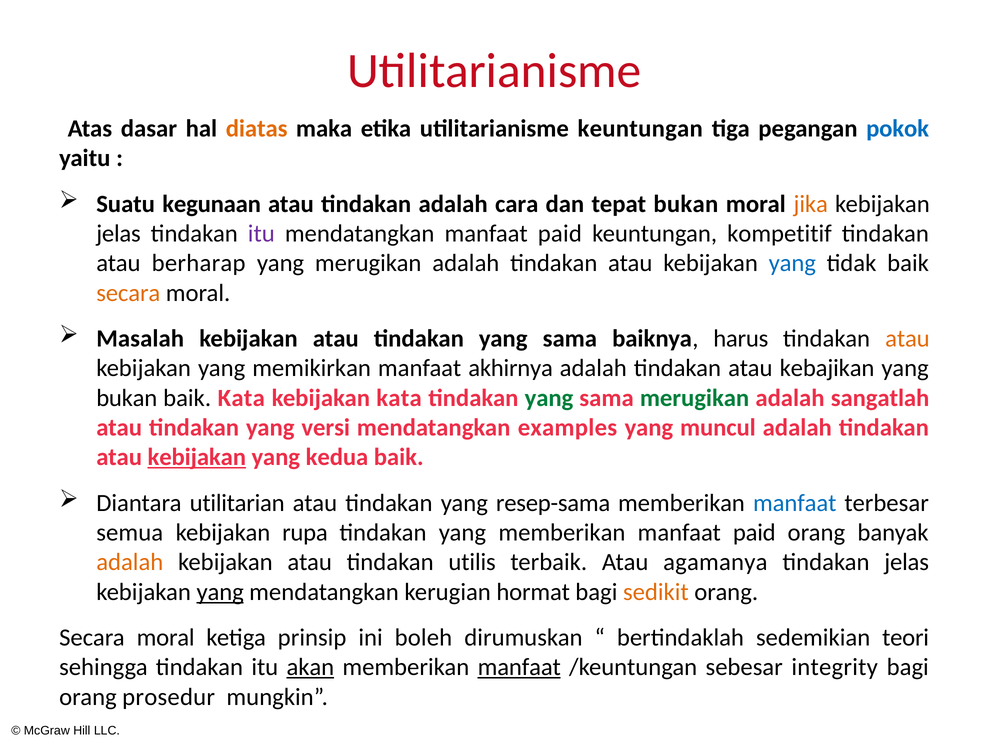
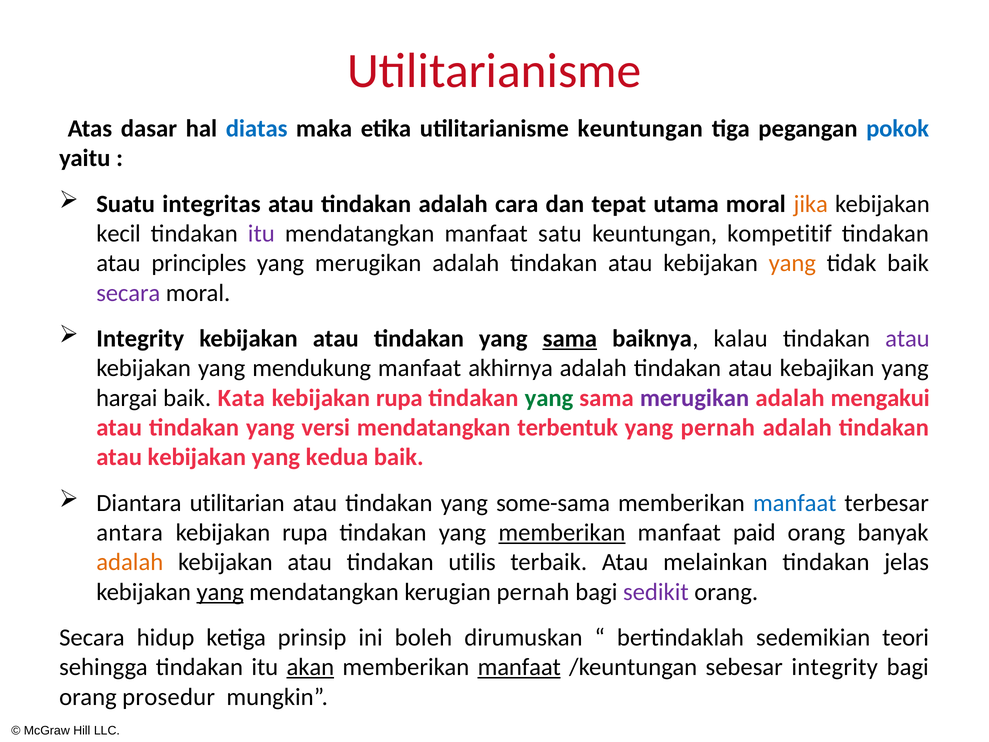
diatas colour: orange -> blue (257, 129)
kegunaan: kegunaan -> integritas (211, 204)
tepat bukan: bukan -> utama (686, 204)
jelas: jelas -> kecil (119, 234)
mendatangkan manfaat paid: paid -> satu (560, 234)
berharap: berharap -> principles (199, 263)
yang colour: blue -> orange (792, 263)
secara colour: orange -> purple (128, 293)
Masalah: Masalah -> Integrity (140, 338)
sama underline: none -> present (570, 338)
harus: harus -> kalau (741, 338)
atau colour: orange -> purple (907, 338)
memikirkan: memikirkan -> mendukung (312, 368)
bukan: bukan -> hargai (127, 398)
kata: kata -> rupa (399, 398)
merugikan colour: green -> purple (695, 398)
sangatlah: sangatlah -> mengakui (880, 398)
examples: examples -> terbentuk (568, 427)
yang muncul: muncul -> pernah (718, 427)
kebijakan underline: present -> none (197, 457)
resep-sama: resep-sama -> some-sama (553, 503)
semua: semua -> antara (130, 532)
memberikan underline: none -> present (562, 532)
agamanya: agamanya -> melainkan (715, 562)
kerugian hormat: hormat -> pernah (533, 592)
sedikit colour: orange -> purple (656, 592)
moral: moral -> hidup (166, 637)
